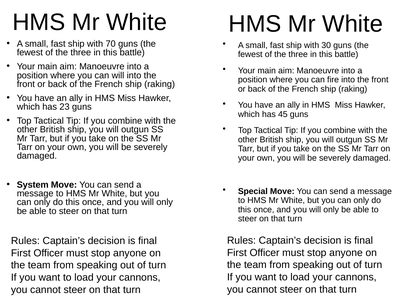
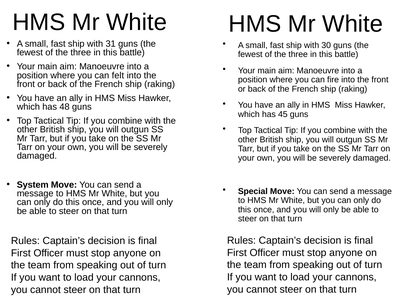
70: 70 -> 31 (111, 44)
can will: will -> felt (118, 75)
23: 23 -> 48 (65, 107)
